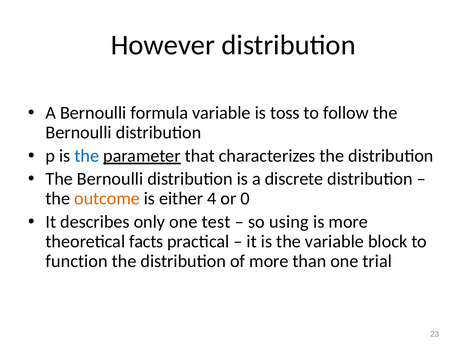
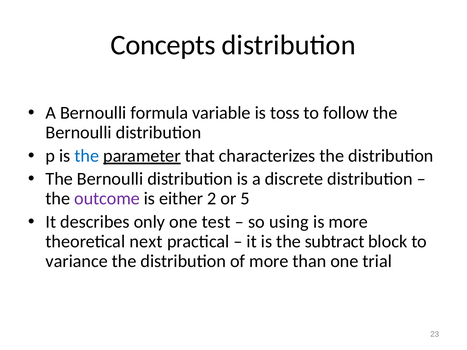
However: However -> Concepts (163, 45)
outcome colour: orange -> purple (107, 199)
4: 4 -> 2 (212, 199)
0: 0 -> 5 (245, 199)
facts: facts -> next (146, 242)
the variable: variable -> subtract (335, 242)
function: function -> variance (77, 261)
